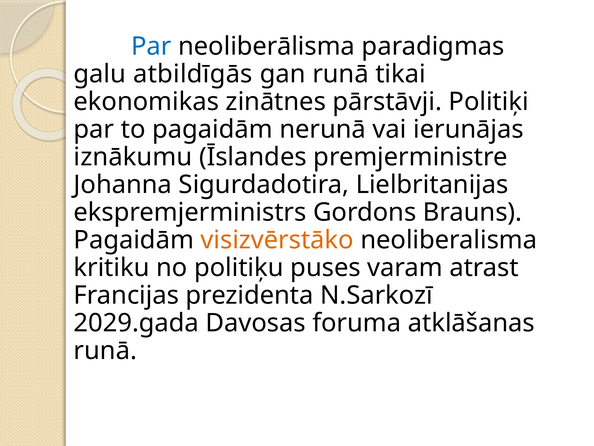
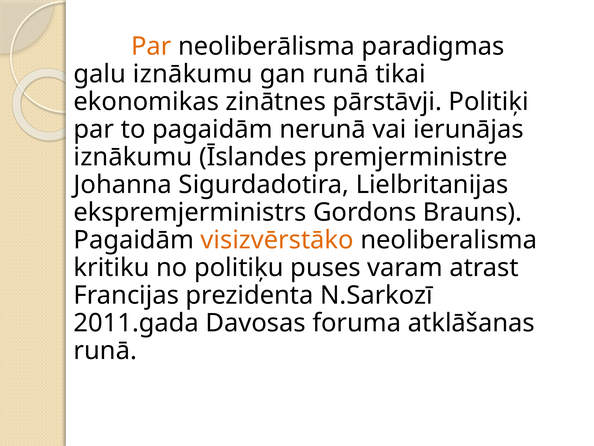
Par colour: blue -> orange (151, 46)
galu atbildīgās: atbildīgās -> iznākumu (193, 74)
2029.gada: 2029.gada -> 2011.gada (136, 323)
